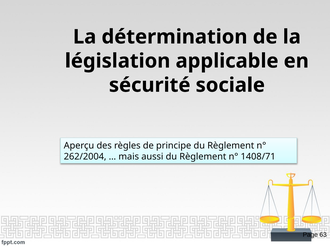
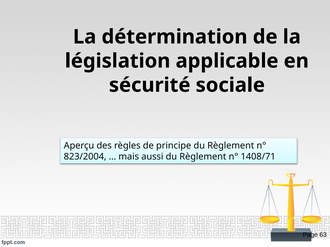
262/2004: 262/2004 -> 823/2004 (85, 157)
